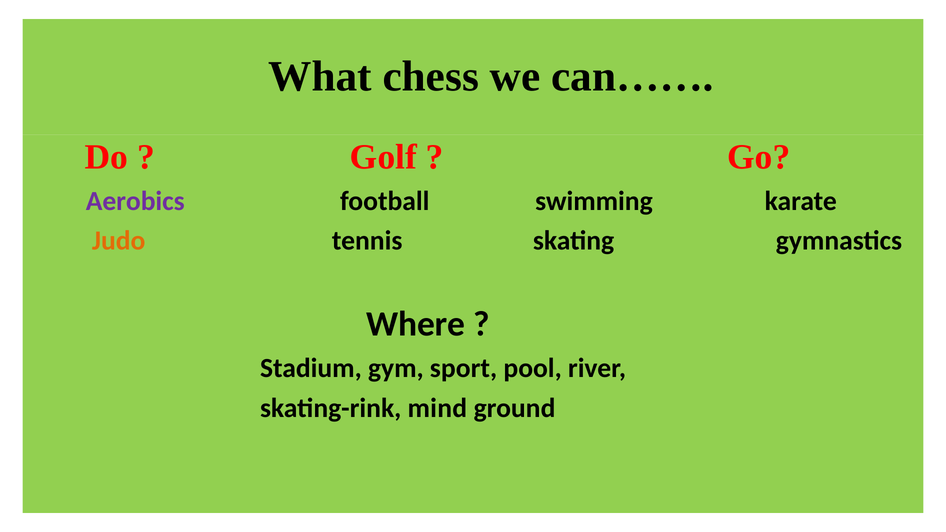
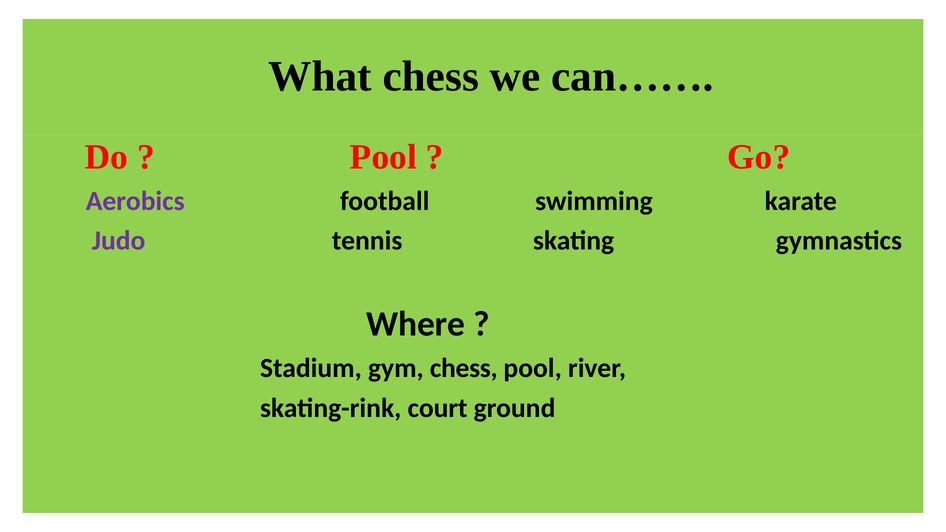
Golf: Golf -> Pool (383, 157)
Judo colour: orange -> purple (119, 241)
gym sport: sport -> chess (464, 368)
mind: mind -> court (438, 408)
